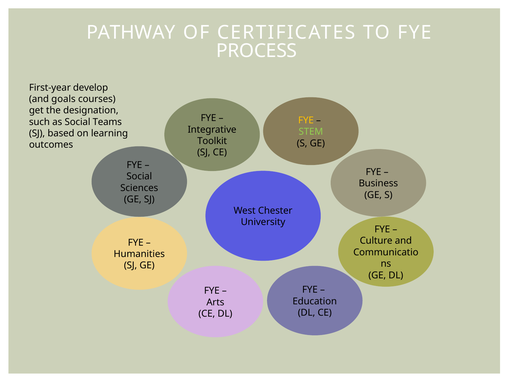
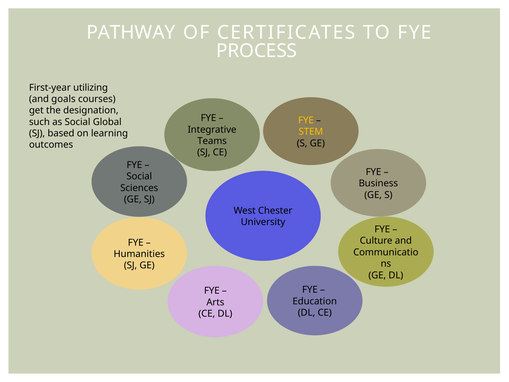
develop: develop -> utilizing (91, 88)
Teams: Teams -> Global (107, 122)
STEM colour: light green -> yellow (311, 132)
Toolkit: Toolkit -> Teams (212, 141)
